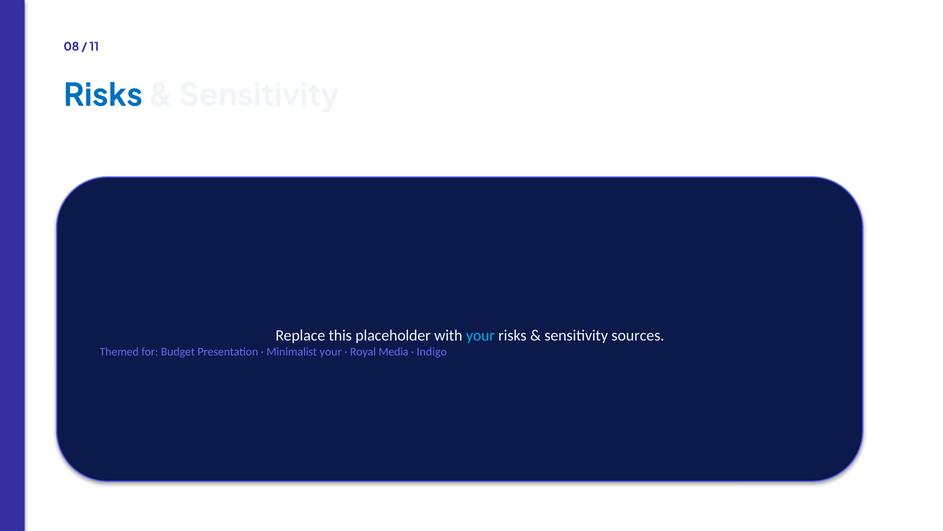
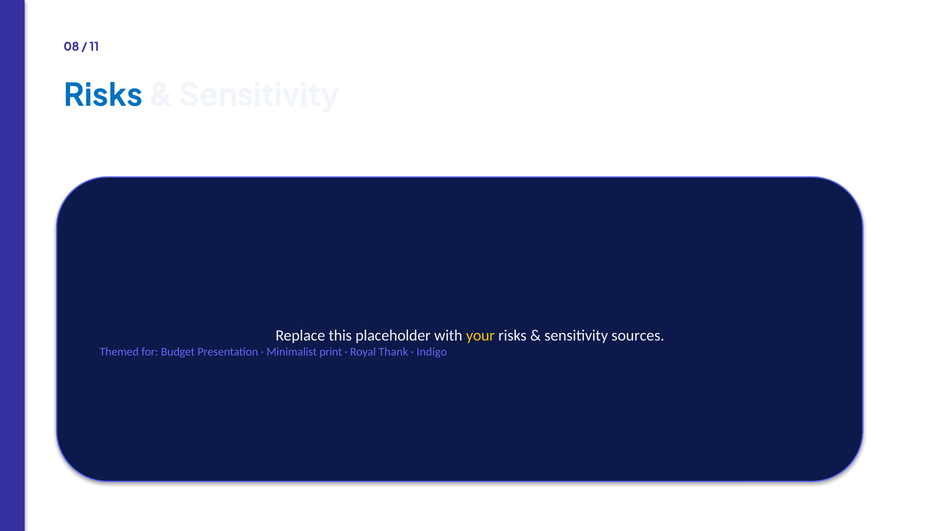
your colour: light blue -> yellow (480, 335)
Minimalist your: your -> print (331, 351)
Media: Media -> Thank (393, 351)
